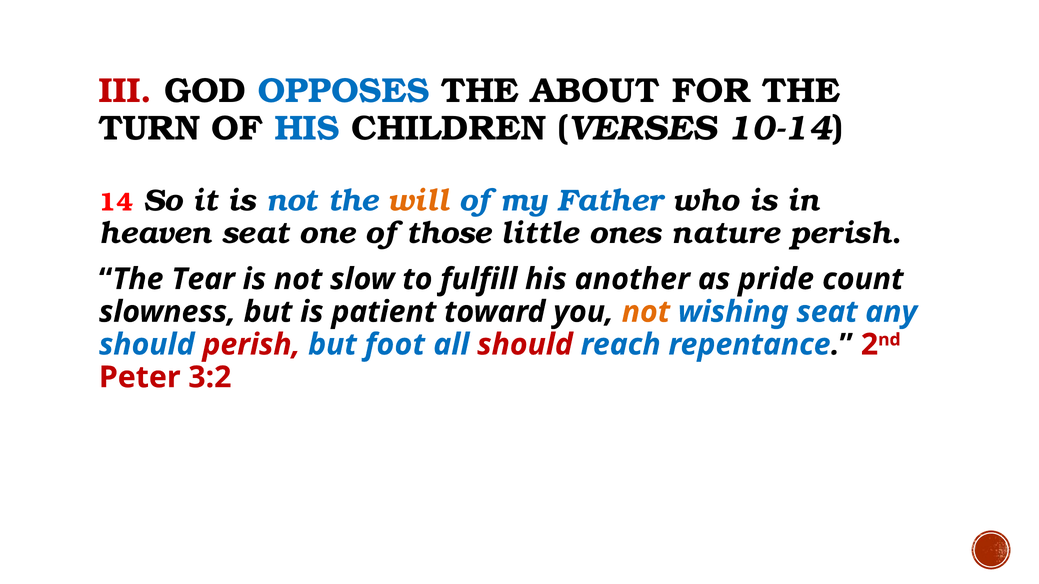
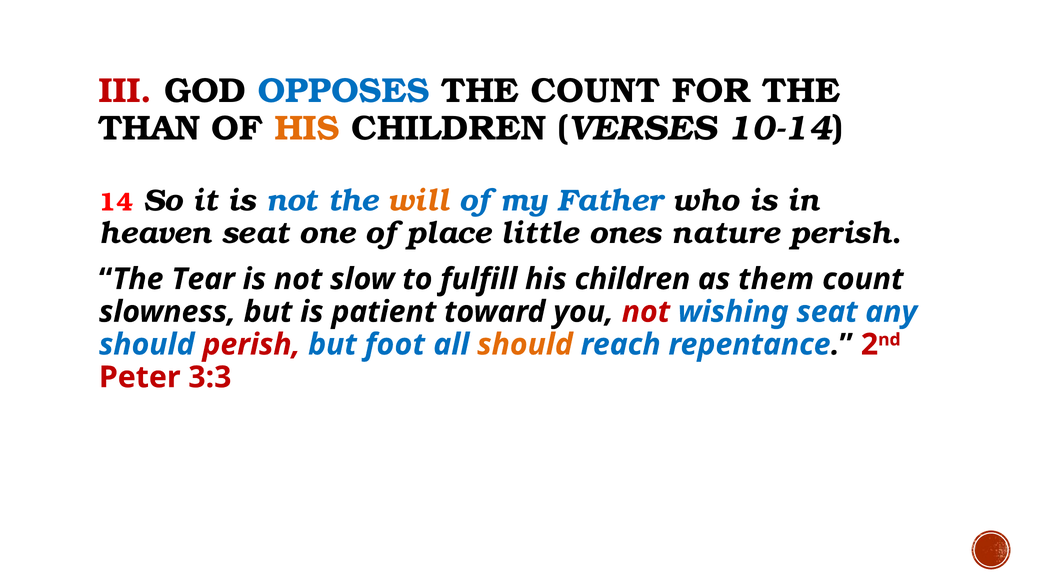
THE ABOUT: ABOUT -> COUNT (595, 91)
TURN: TURN -> THAN (150, 128)
HIS colour: blue -> orange (307, 128)
those: those -> place (449, 234)
fulfill his another: another -> children (632, 279)
pride: pride -> them (776, 279)
not colour: orange -> red (646, 312)
should colour: red -> orange (525, 345)
3:2: 3:2 -> 3:3 (210, 378)
